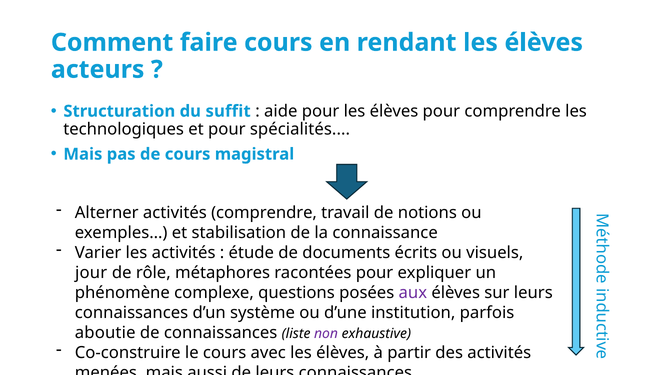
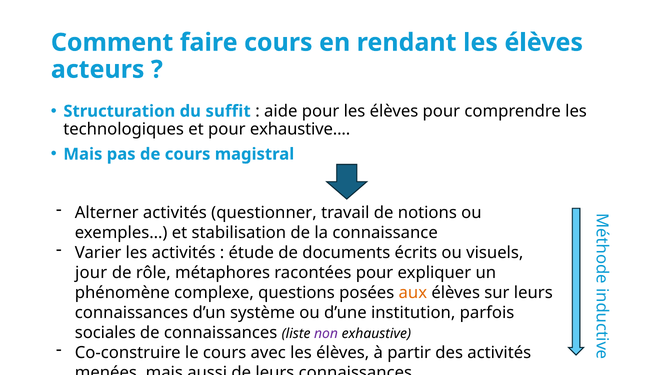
pour spécialités: spécialités -> exhaustive (300, 129)
activités comprendre: comprendre -> questionner (264, 213)
aux colour: purple -> orange (413, 293)
aboutie: aboutie -> sociales (105, 333)
